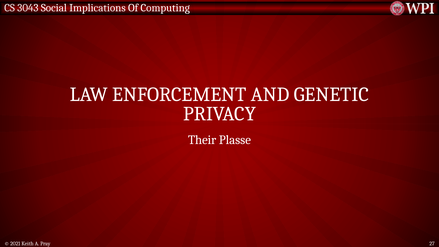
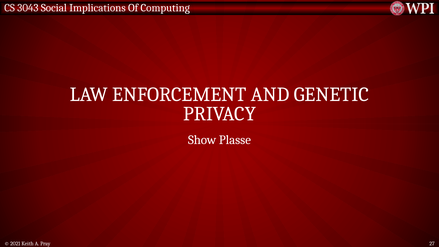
Their: Their -> Show (202, 140)
